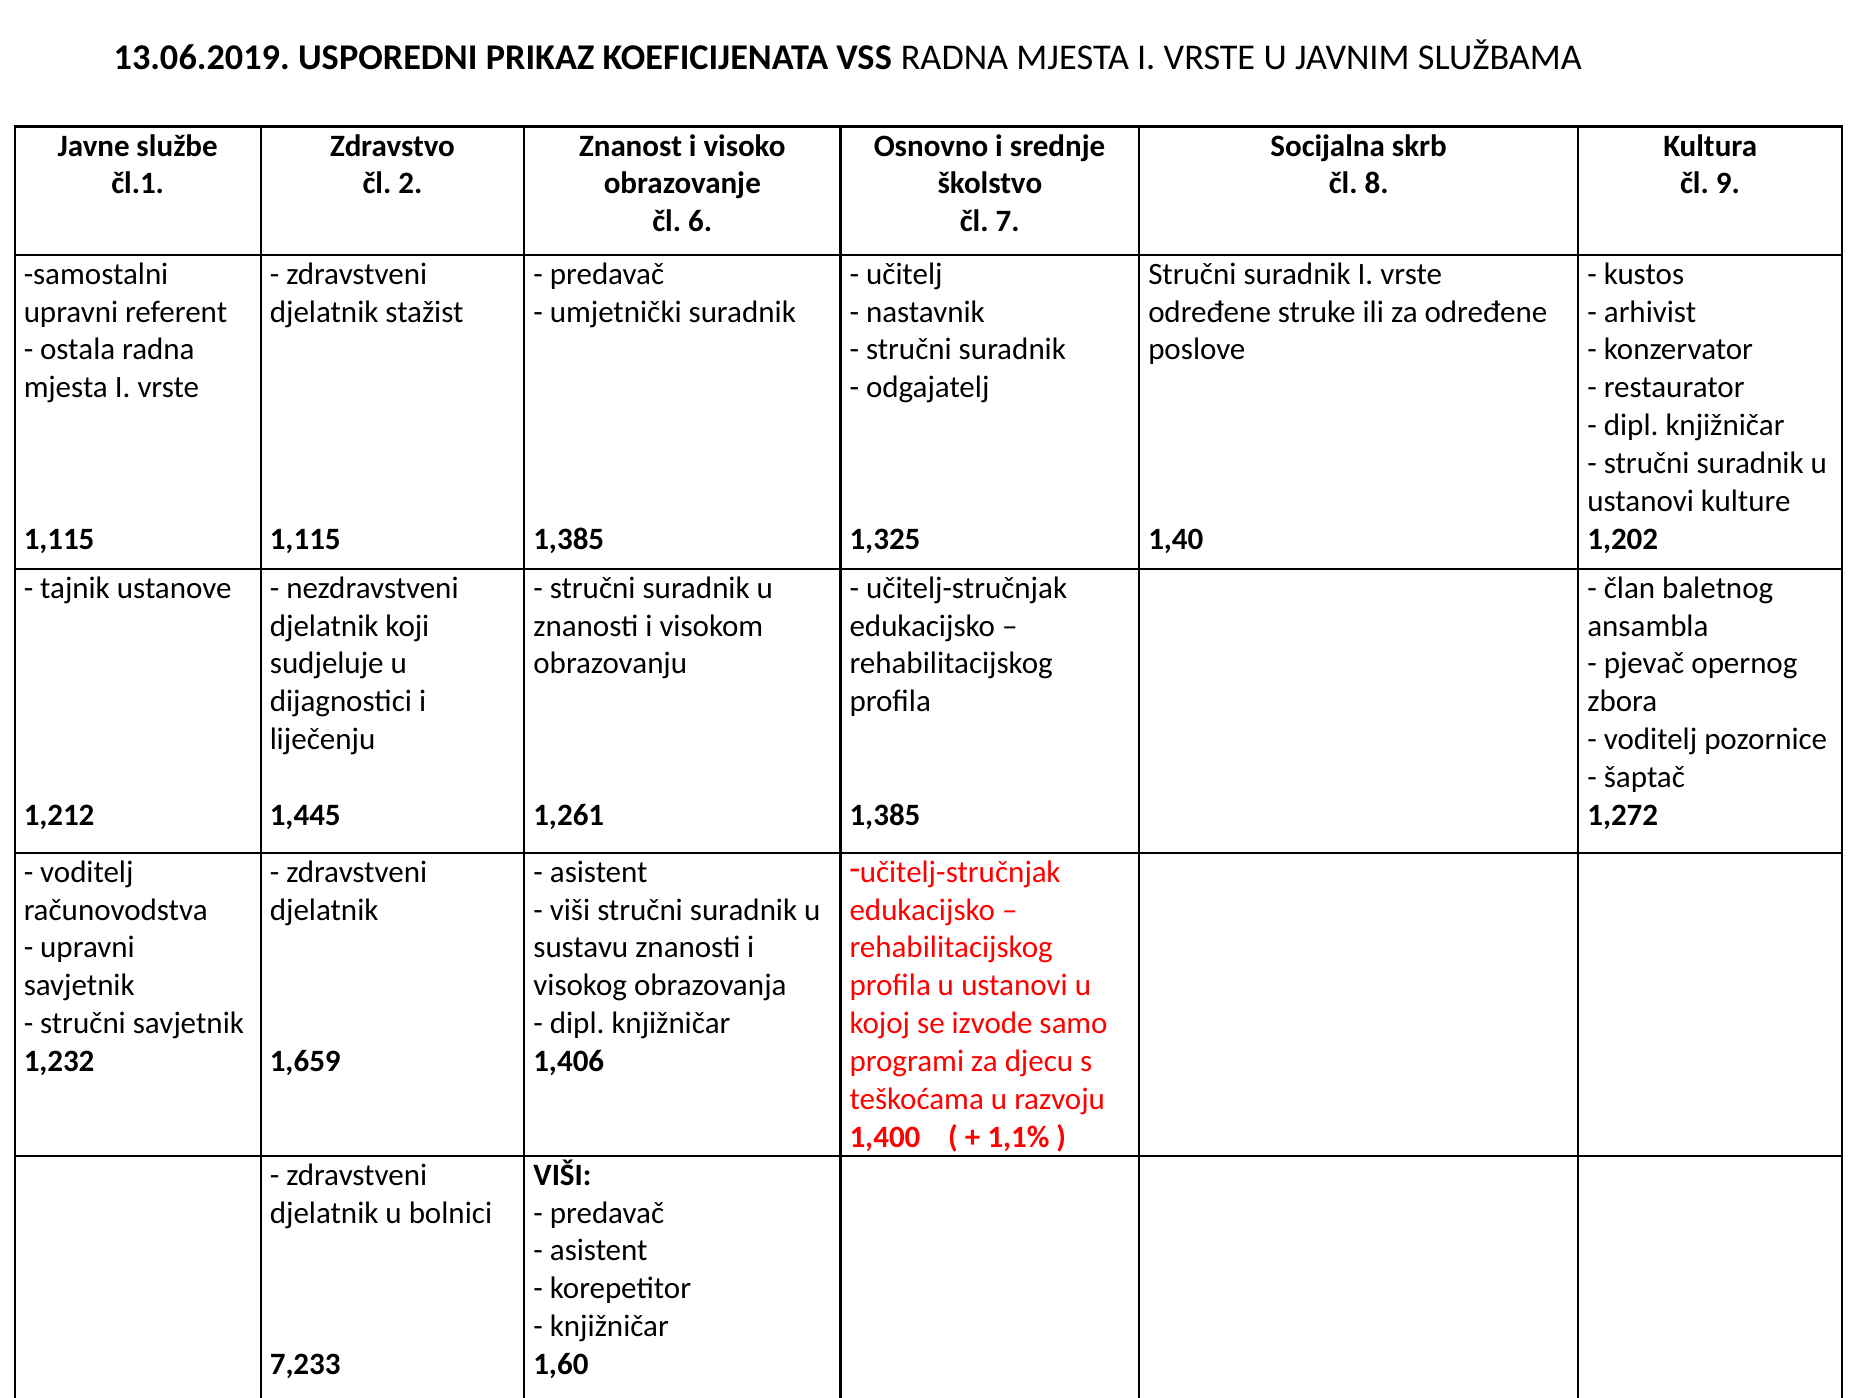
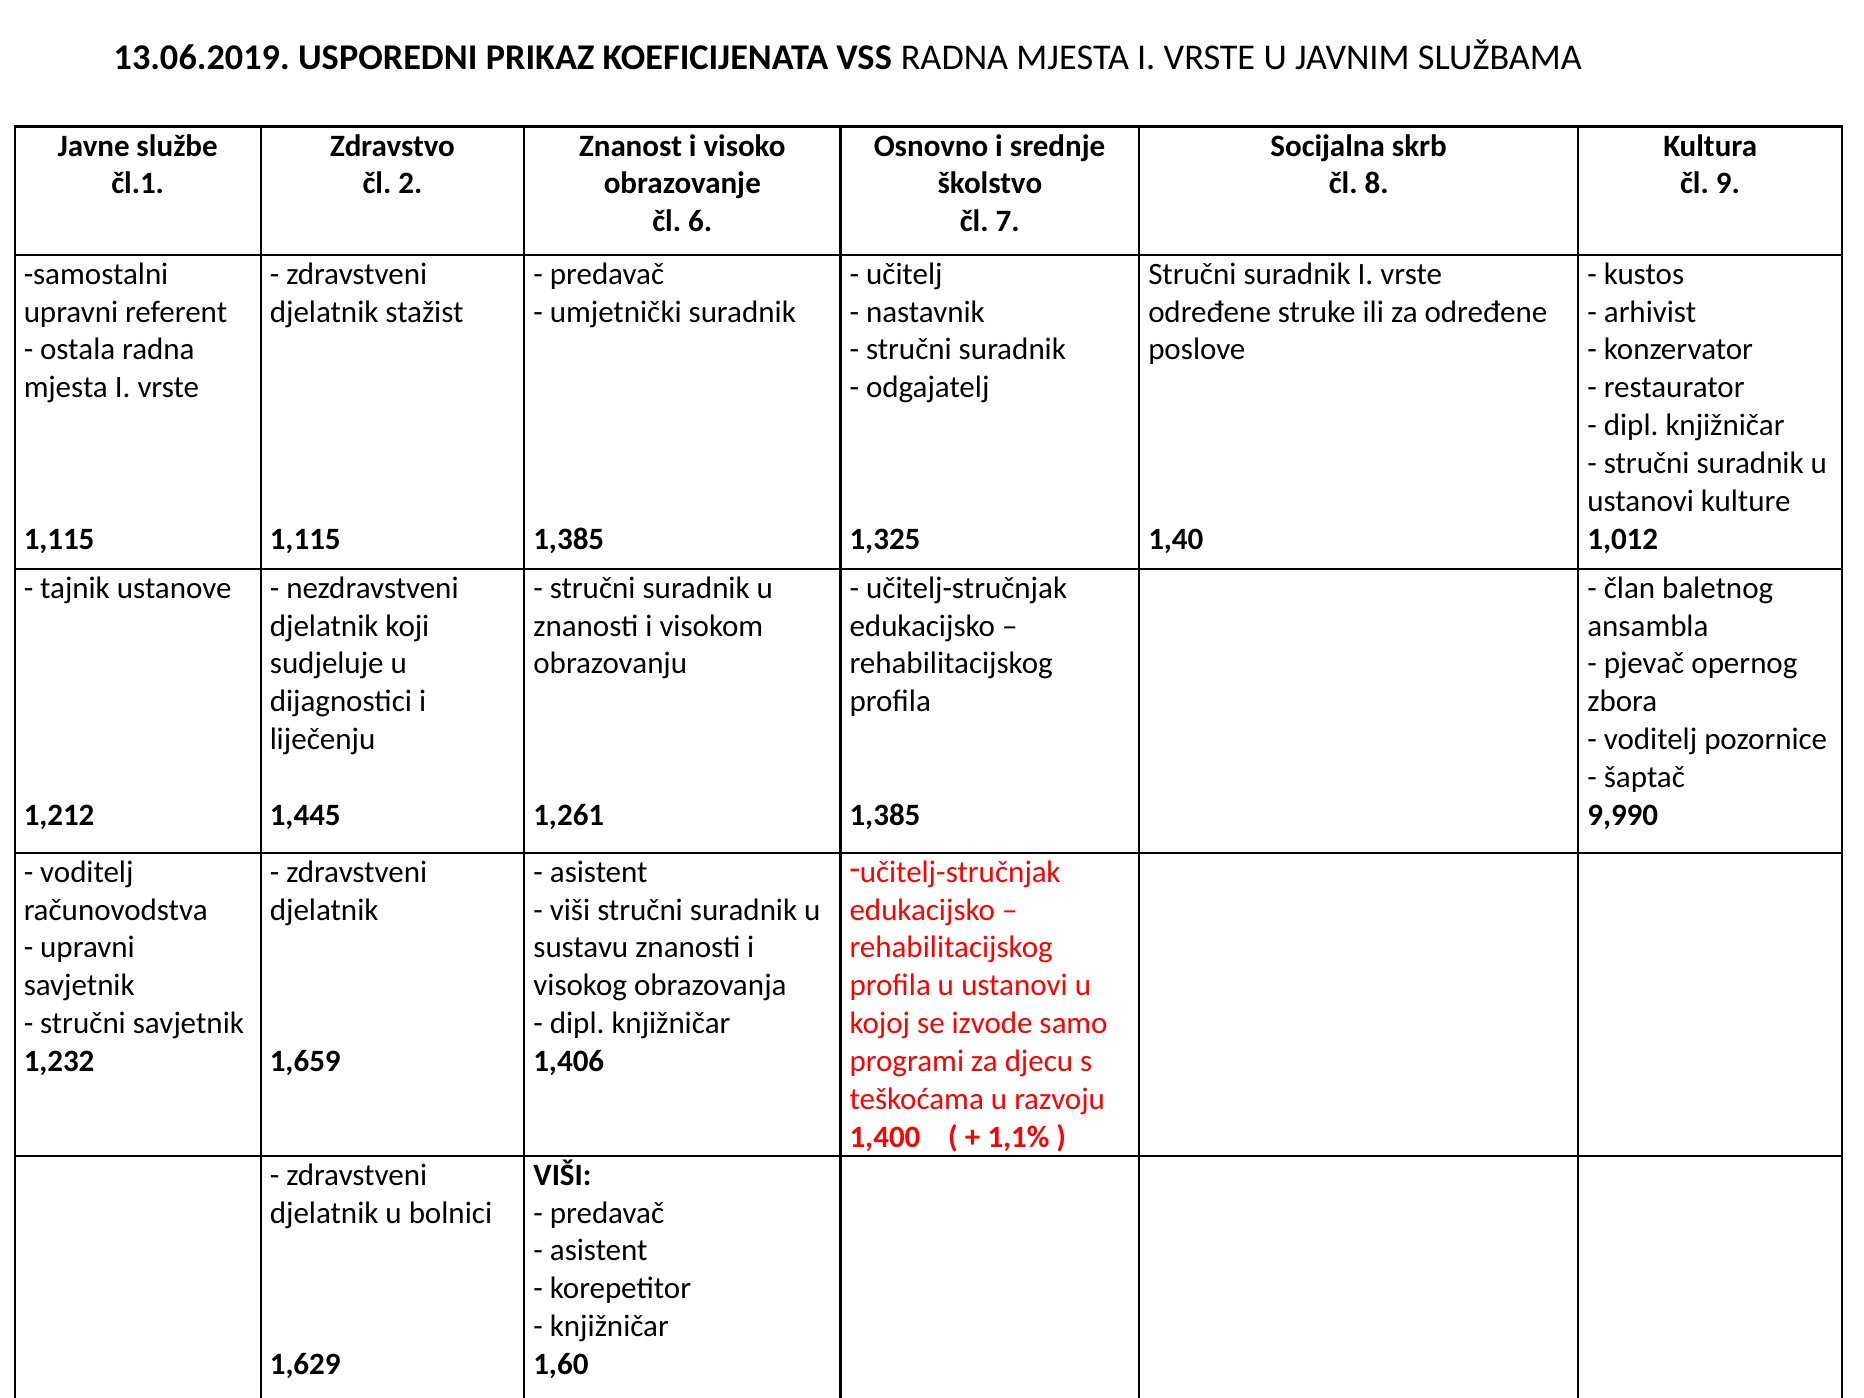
1,202: 1,202 -> 1,012 (1623, 539)
1,272: 1,272 -> 9,990 (1623, 815)
7,233: 7,233 -> 1,629 (305, 1364)
